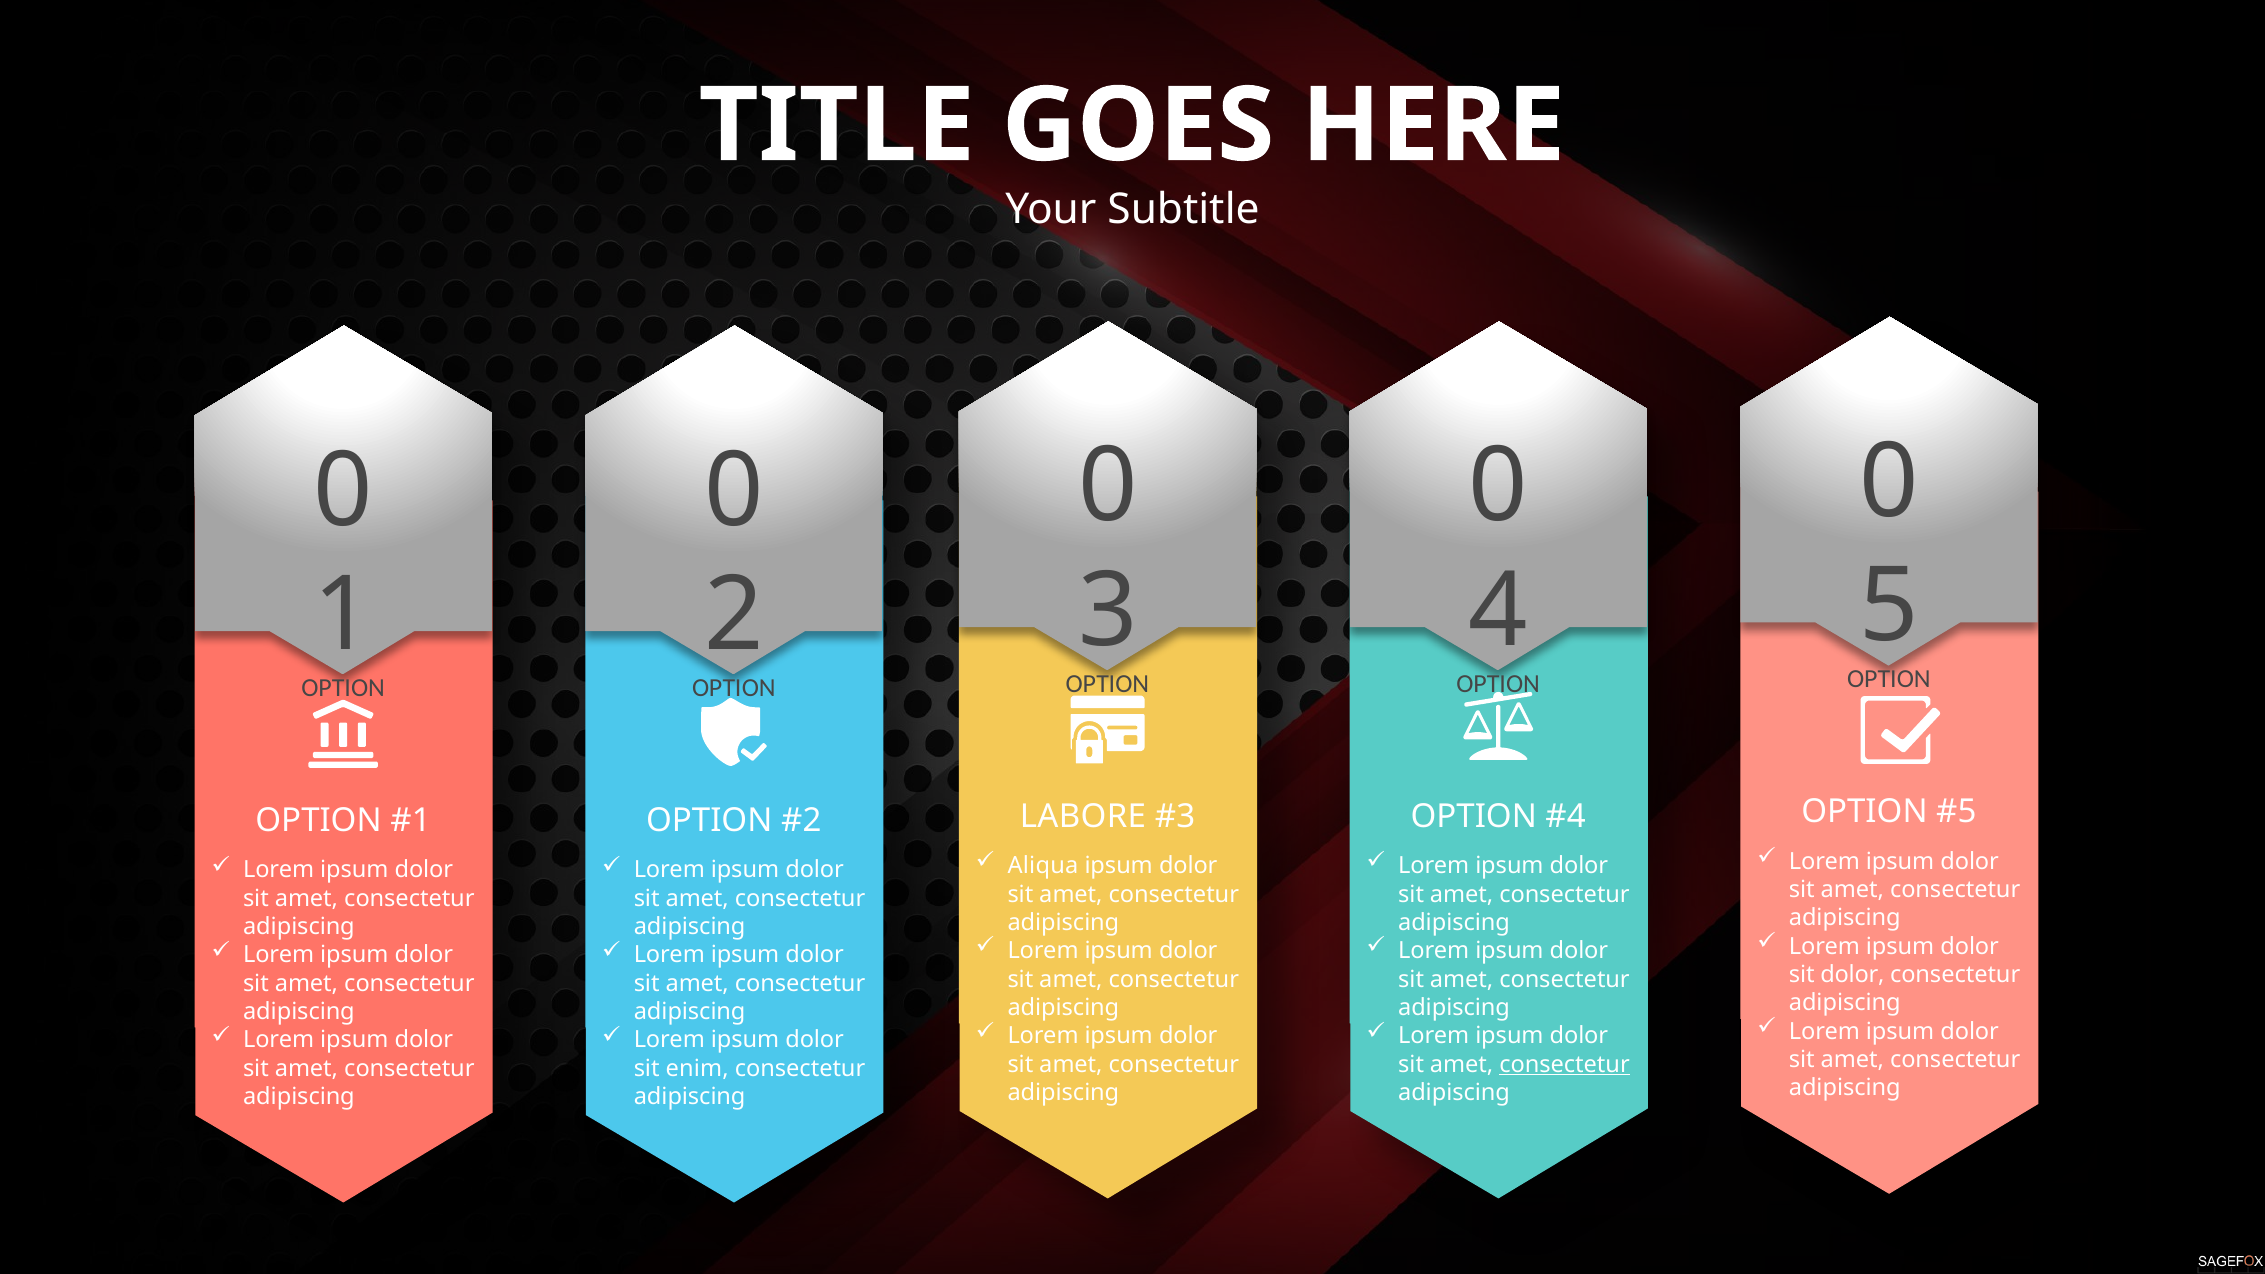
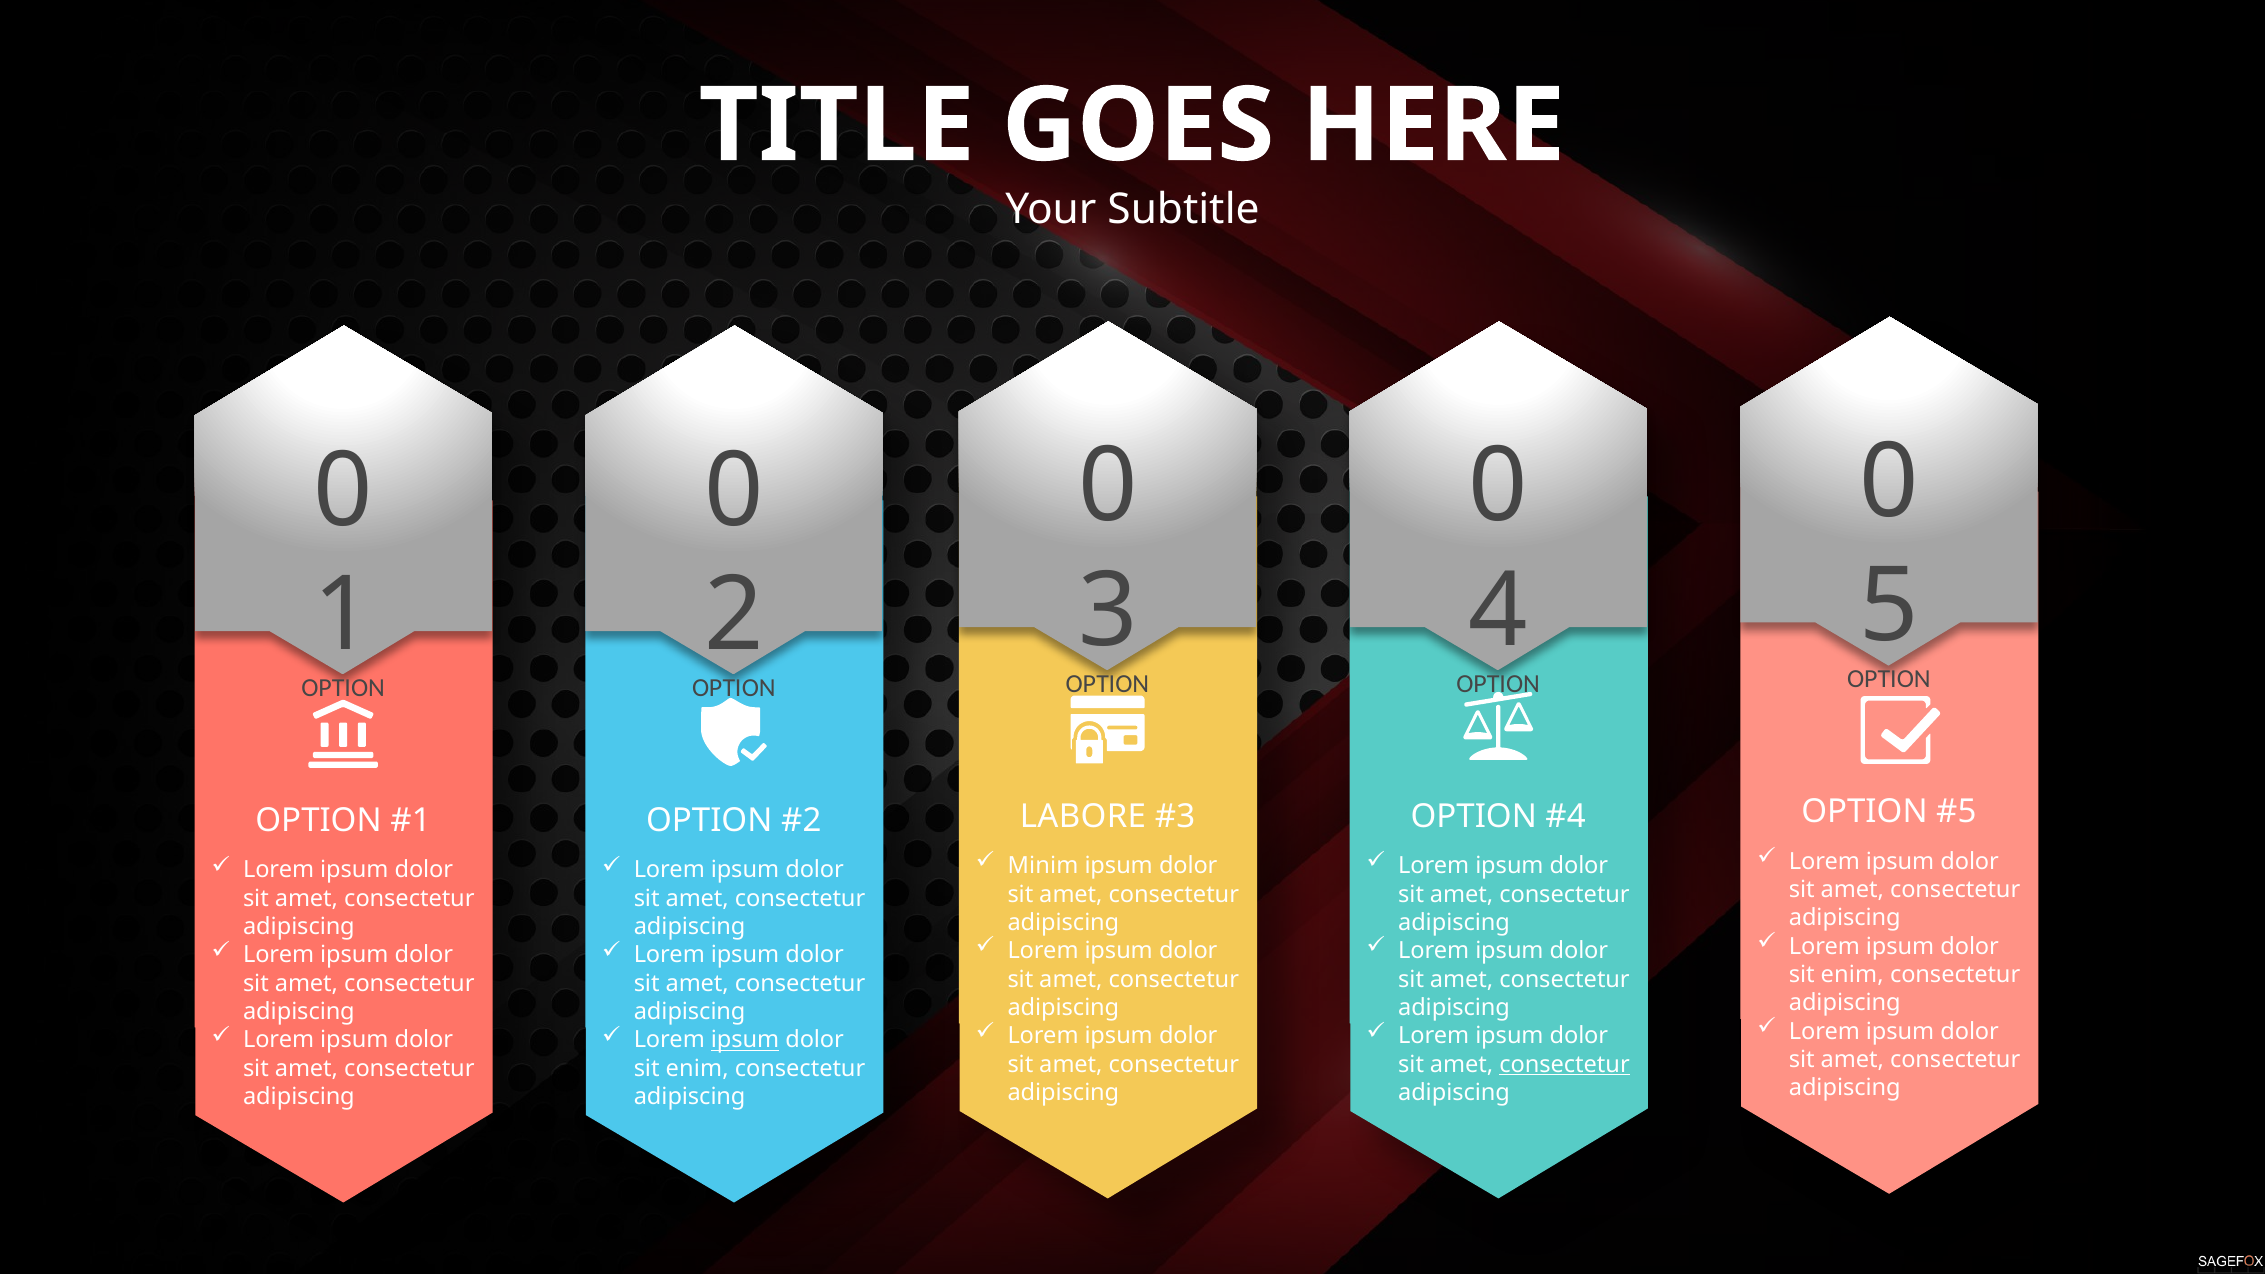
Aliqua: Aliqua -> Minim (1043, 866)
dolor: dolor -> enim (1852, 975)
ipsum underline: none -> present (745, 1040)
